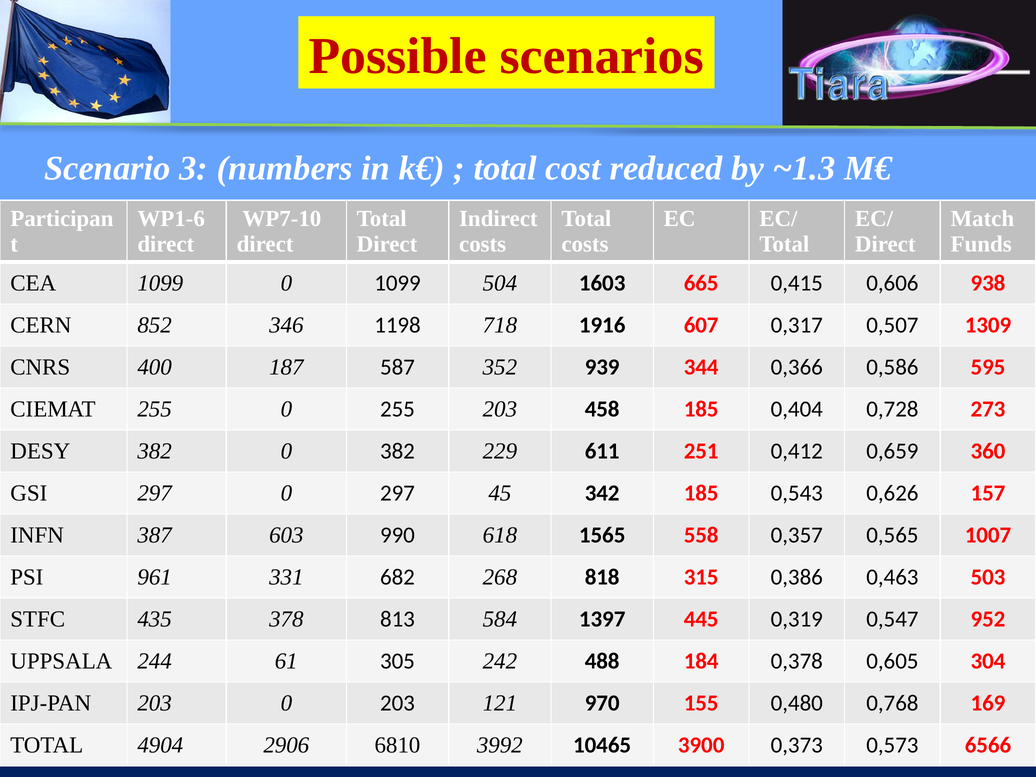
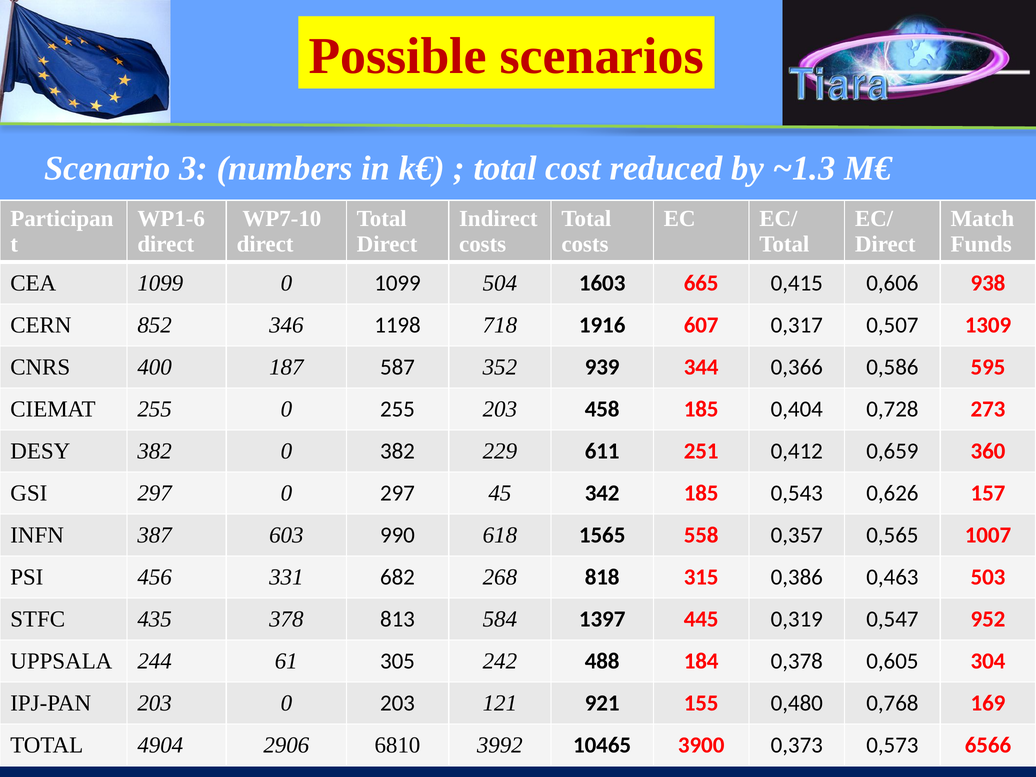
961: 961 -> 456 (155, 577)
970: 970 -> 921 (602, 703)
